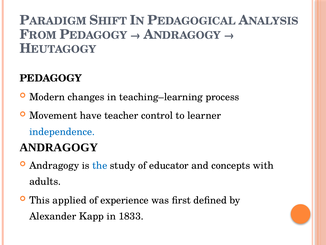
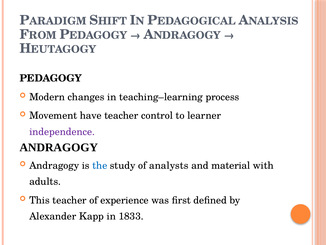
independence colour: blue -> purple (62, 131)
educator: educator -> analysts (169, 165)
concepts: concepts -> material (231, 165)
This applied: applied -> teacher (70, 200)
